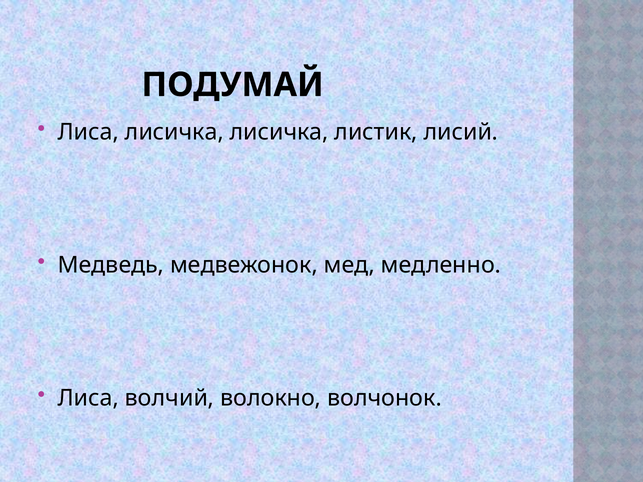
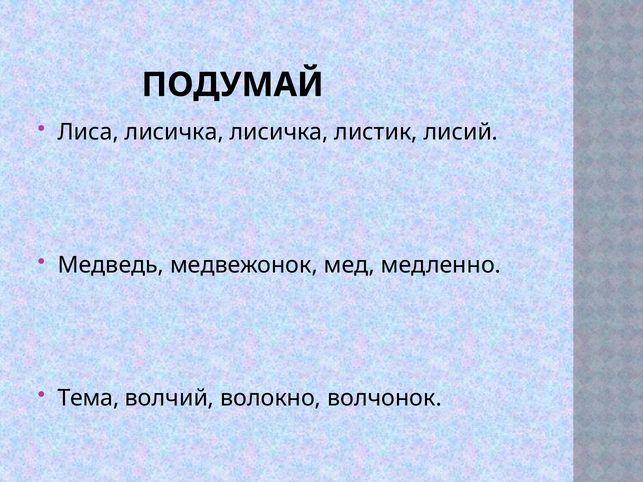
Лиса: Лиса -> Тема (88, 398)
